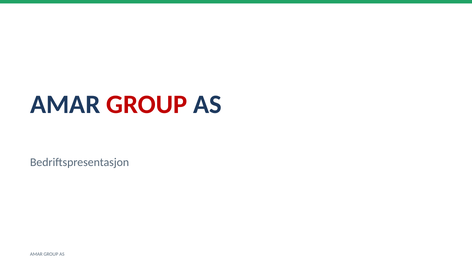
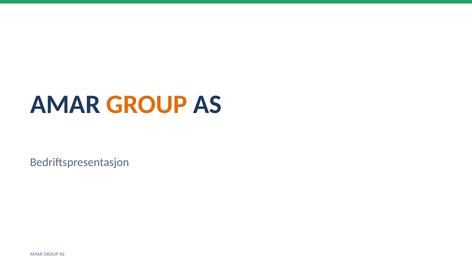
GROUP colour: red -> orange (147, 105)
